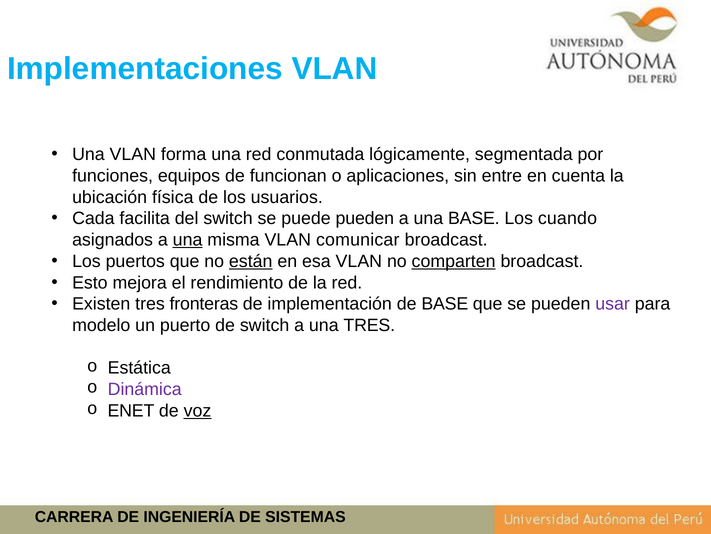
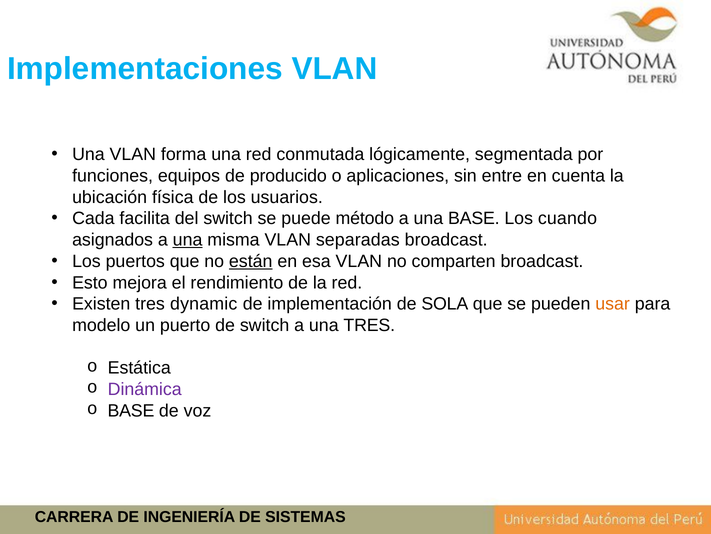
funcionan: funcionan -> producido (288, 176)
puede pueden: pueden -> método (365, 218)
comunicar: comunicar -> separadas (358, 240)
comparten underline: present -> none (454, 261)
fronteras: fronteras -> dynamic (204, 304)
de BASE: BASE -> SOLA (445, 304)
usar colour: purple -> orange (613, 304)
o ENET: ENET -> BASE (131, 410)
voz underline: present -> none (198, 410)
